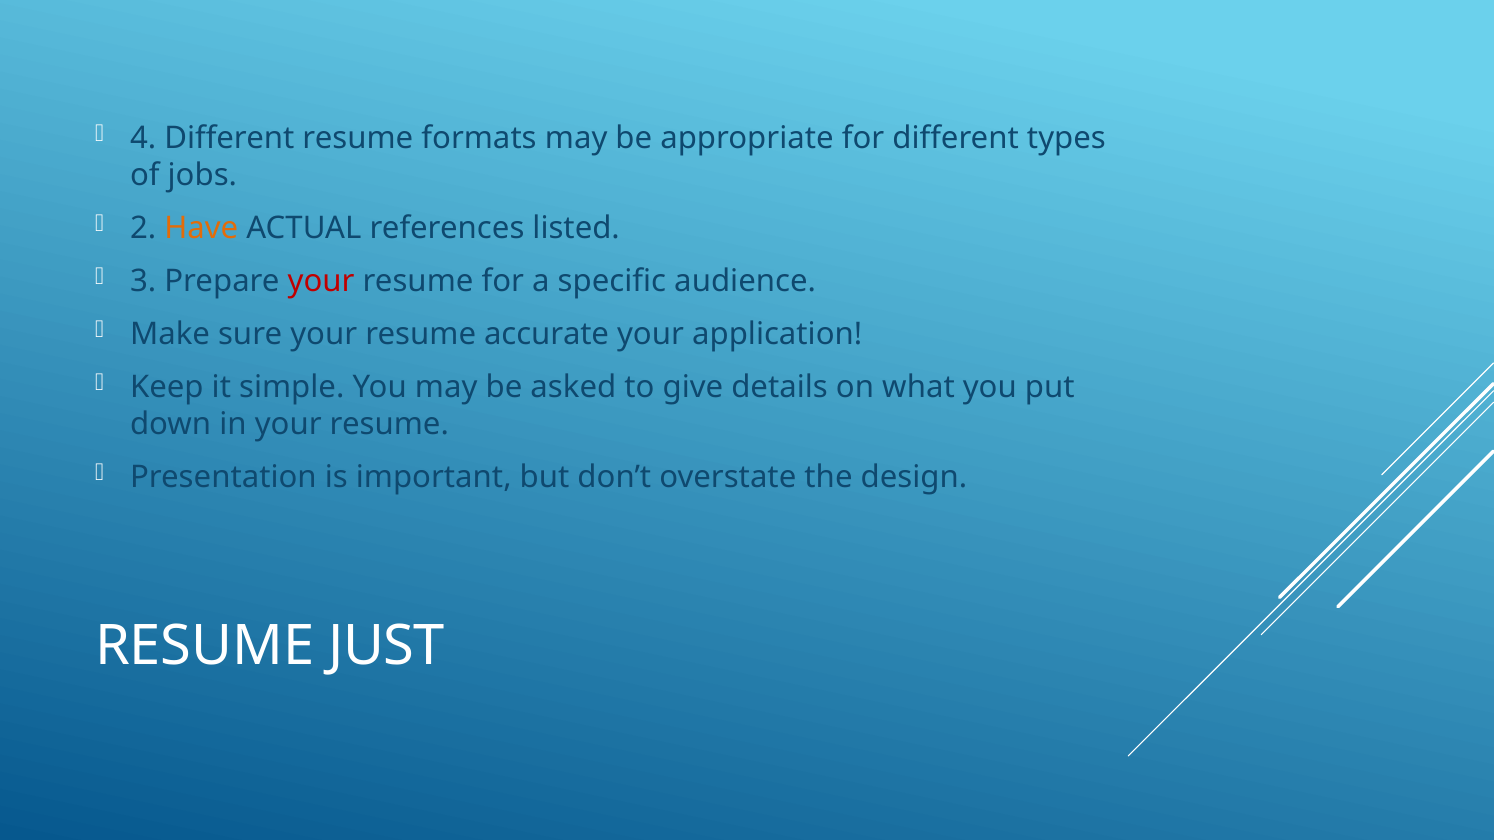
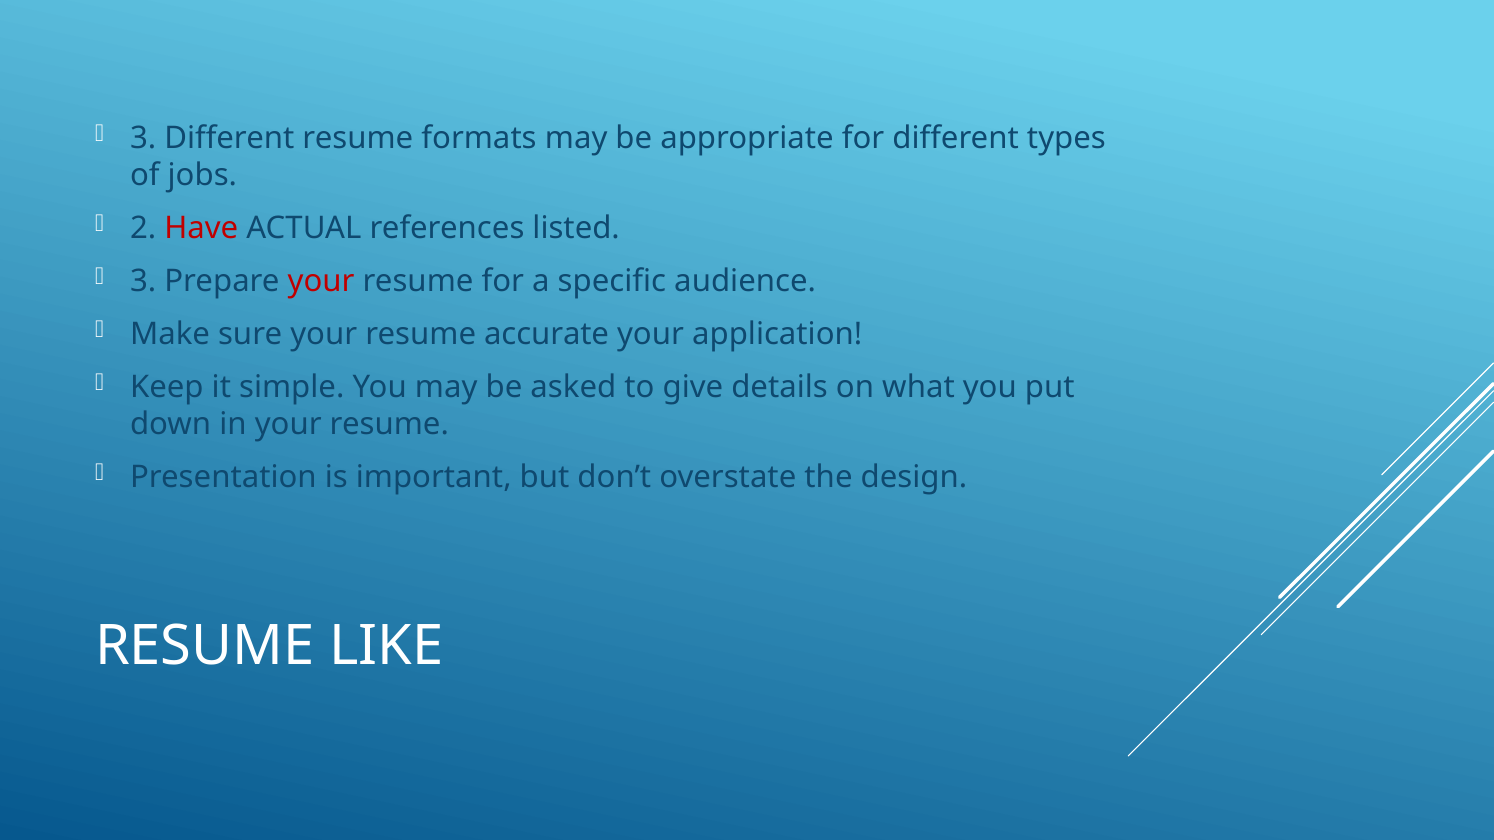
4: 4 -> 3 (143, 138)
Have colour: orange -> red (201, 228)
JUST: JUST -> LIKE (386, 646)
